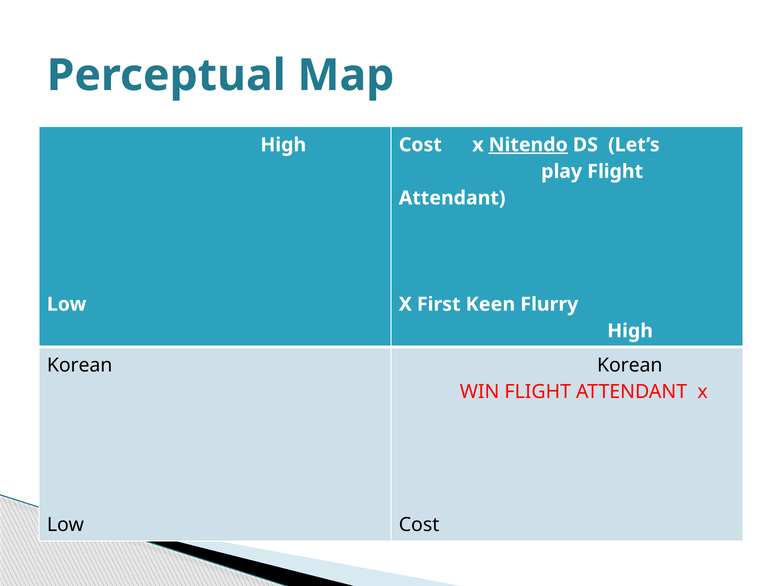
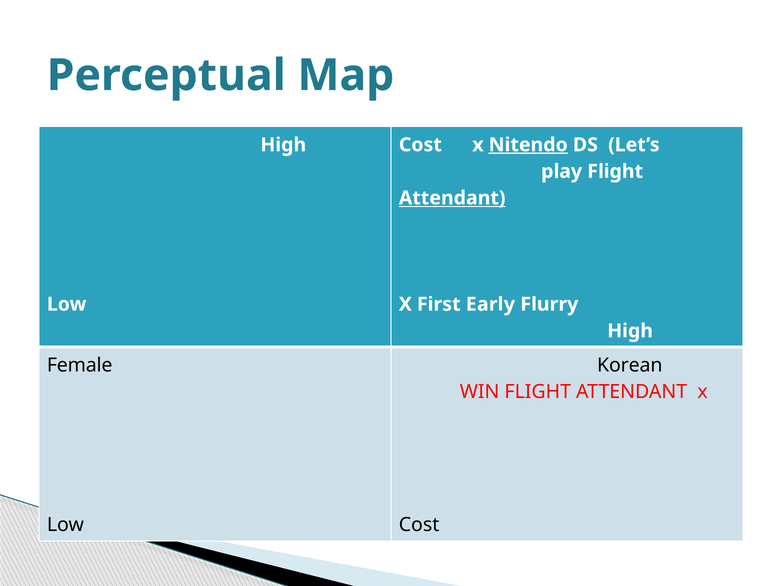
Attendant underline: none -> present (452, 198)
Keen: Keen -> Early (490, 305)
Korean: Korean -> Female (80, 366)
